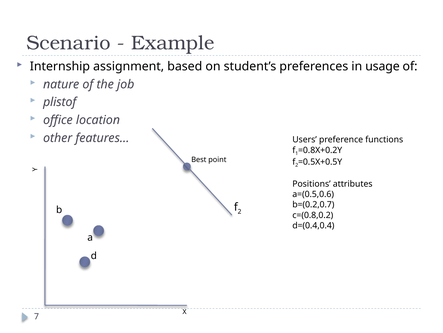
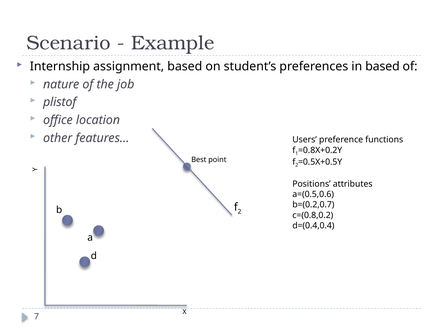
in usage: usage -> based (382, 66)
